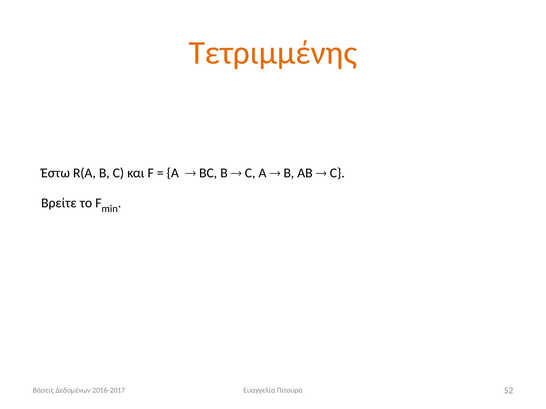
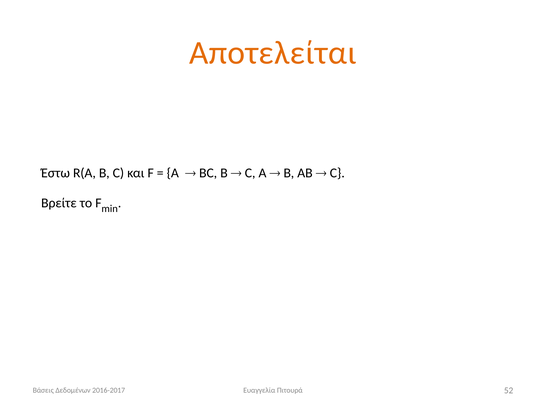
Τετριμμένης: Τετριμμένης -> Αποτελείται (273, 53)
